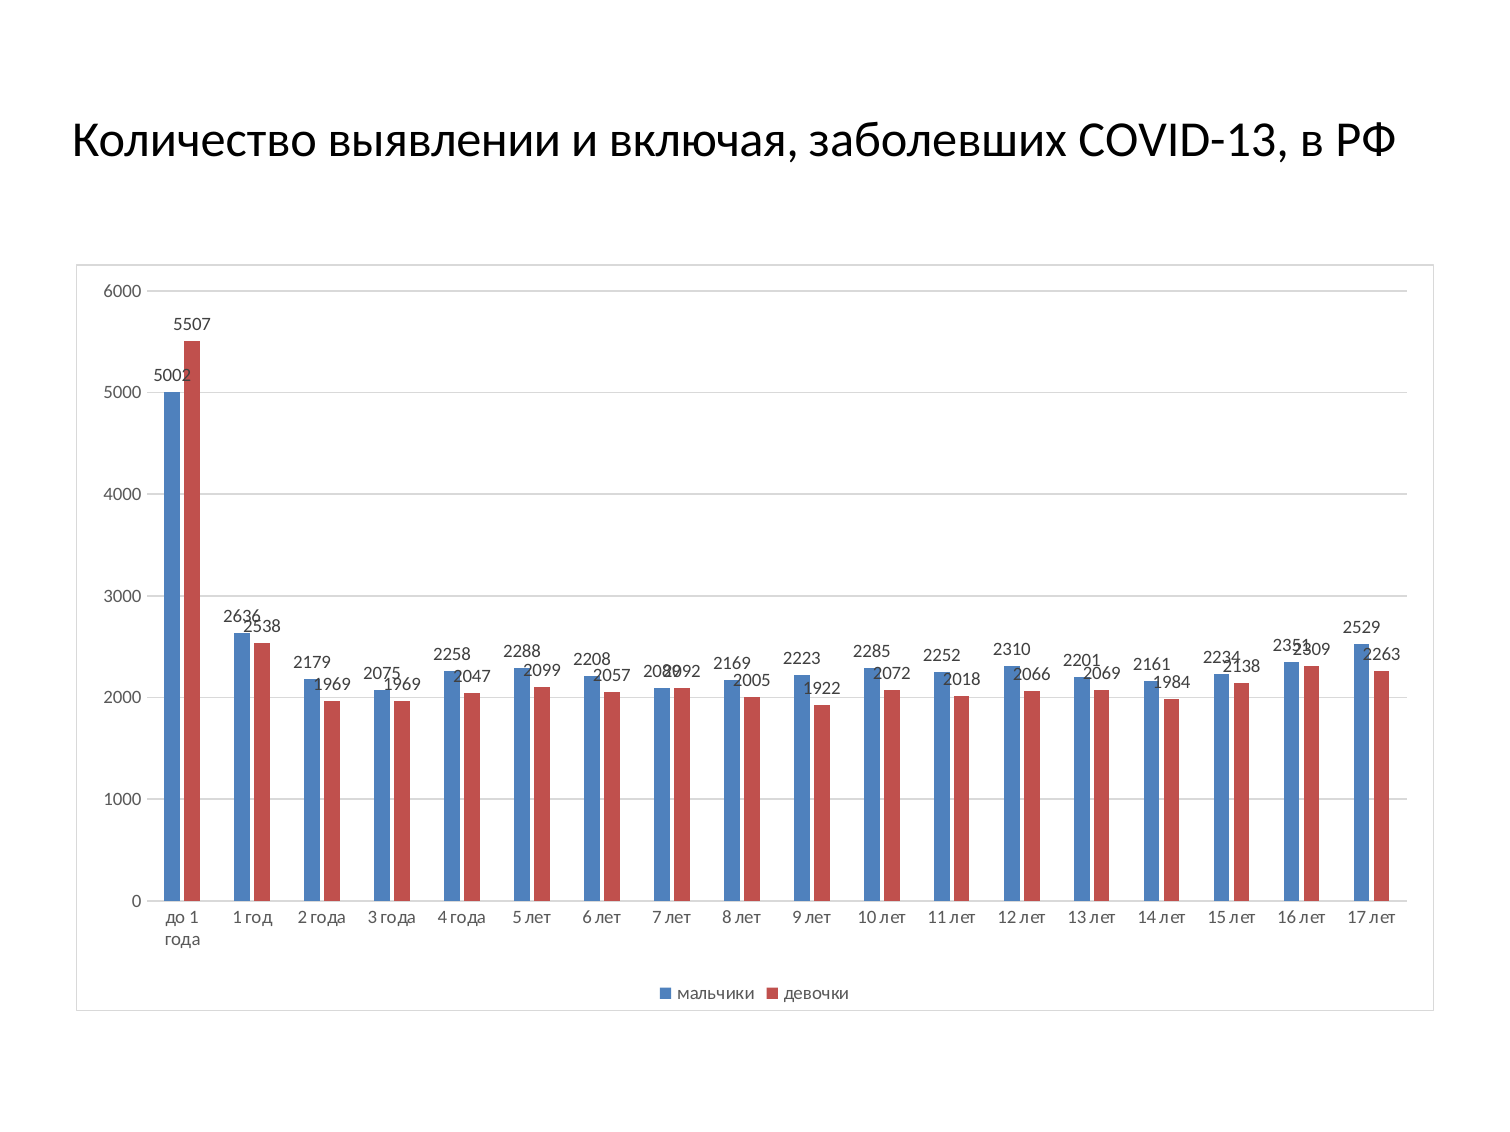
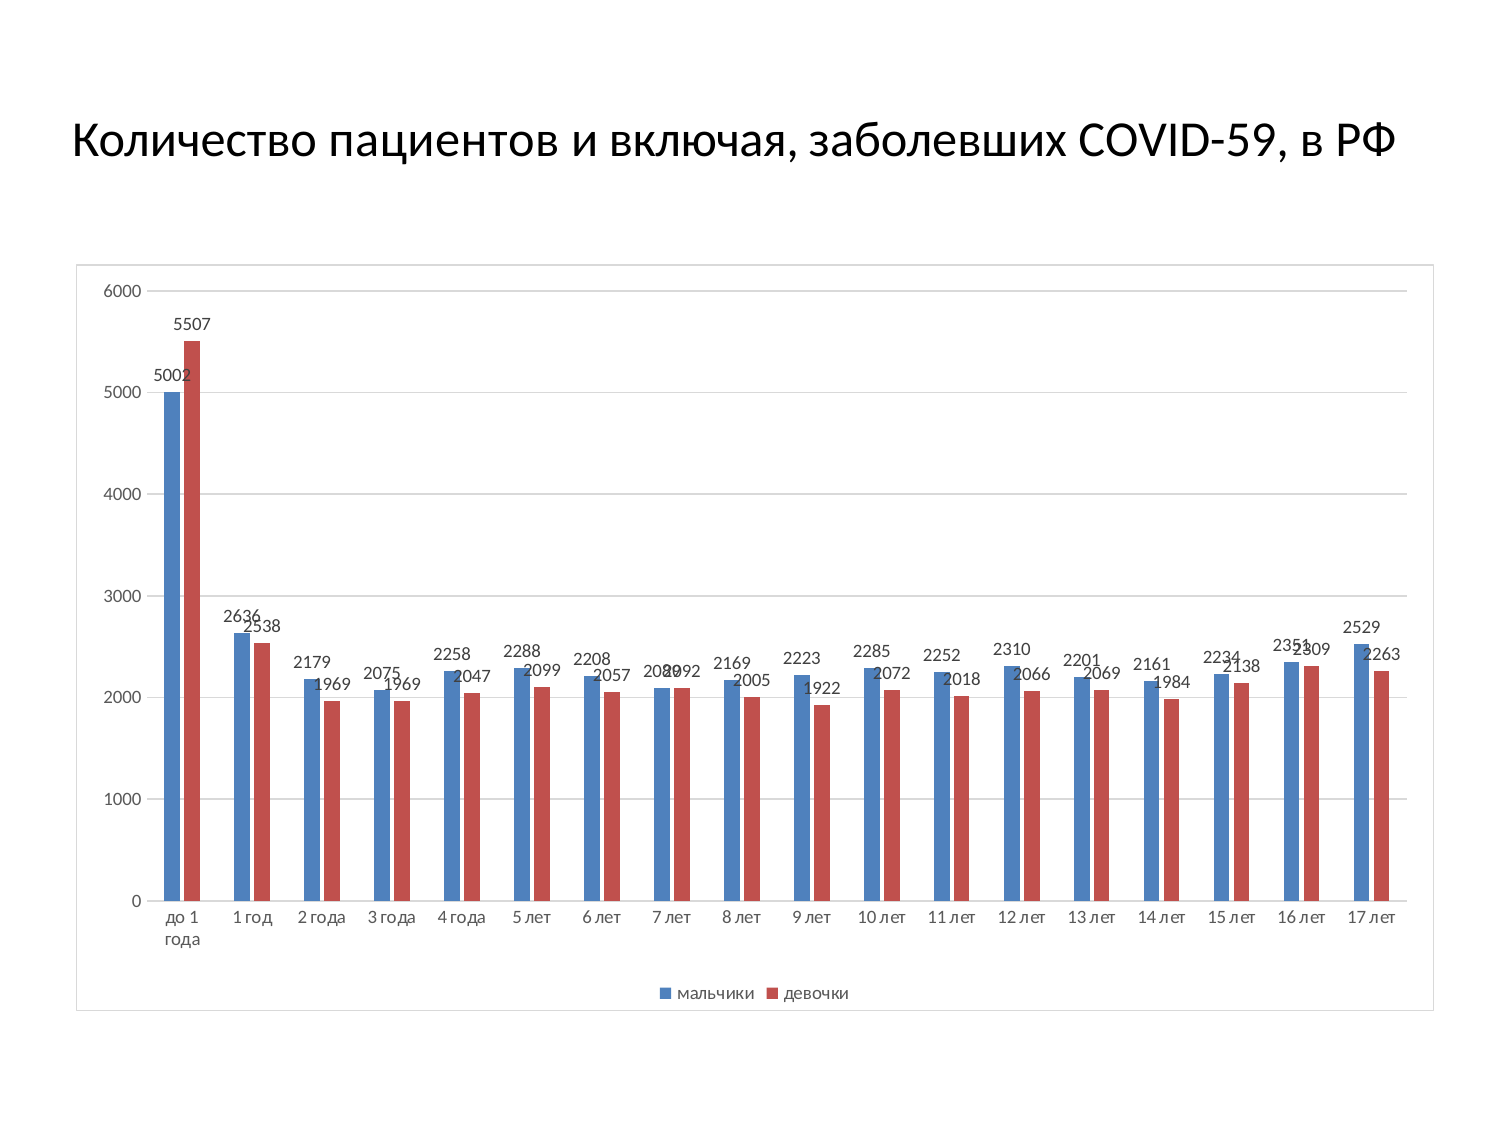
выявлении: выявлении -> пациентов (444, 140)
COVID-13: COVID-13 -> COVID-59 (1184, 140)
